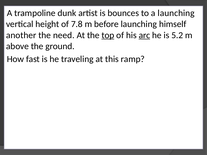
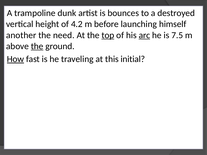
a launching: launching -> destroyed (176, 13)
7.8: 7.8 -> 4.2 (77, 24)
5.2: 5.2 -> 7.5 (177, 35)
the underline: none -> present (37, 46)
How underline: none -> present (15, 59)
ramp: ramp -> initial (133, 59)
